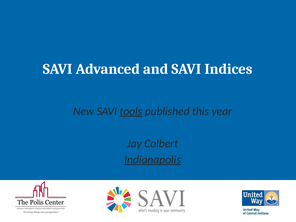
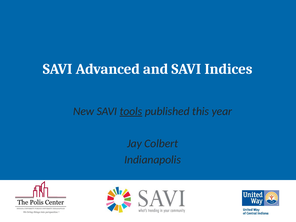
Indianapolis underline: present -> none (153, 160)
